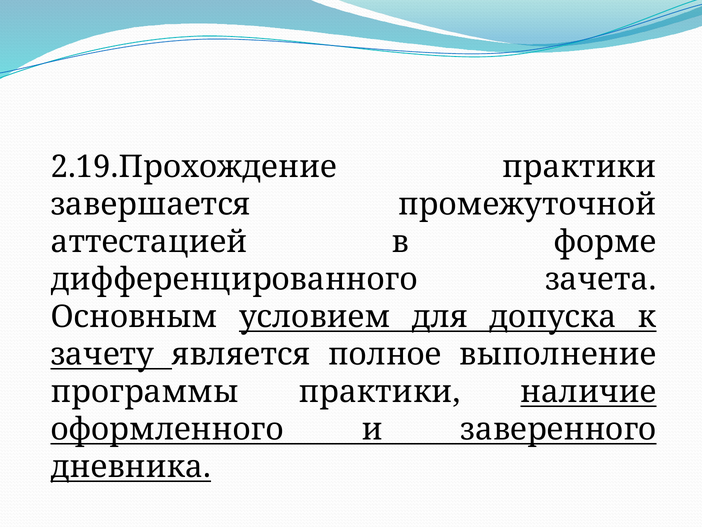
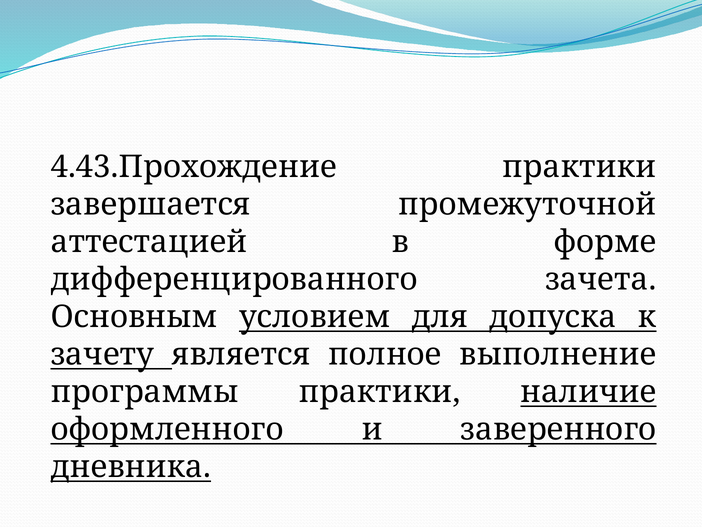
2.19.Прохождение: 2.19.Прохождение -> 4.43.Прохождение (194, 167)
